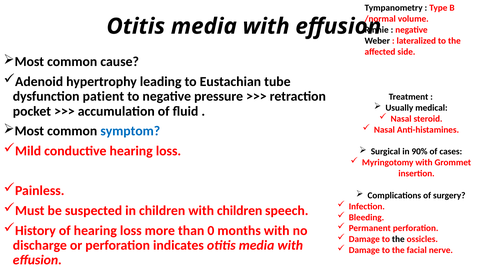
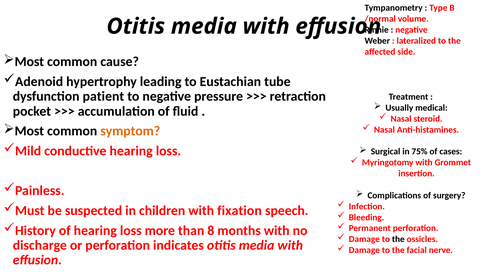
symptom colour: blue -> orange (130, 131)
90%: 90% -> 75% (420, 152)
with children: children -> fixation (239, 211)
0: 0 -> 8 (211, 231)
